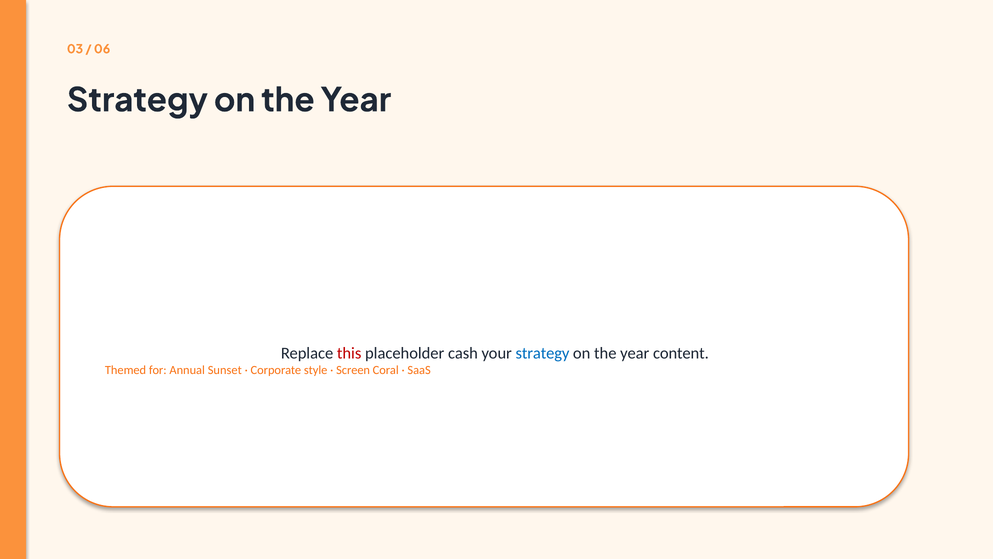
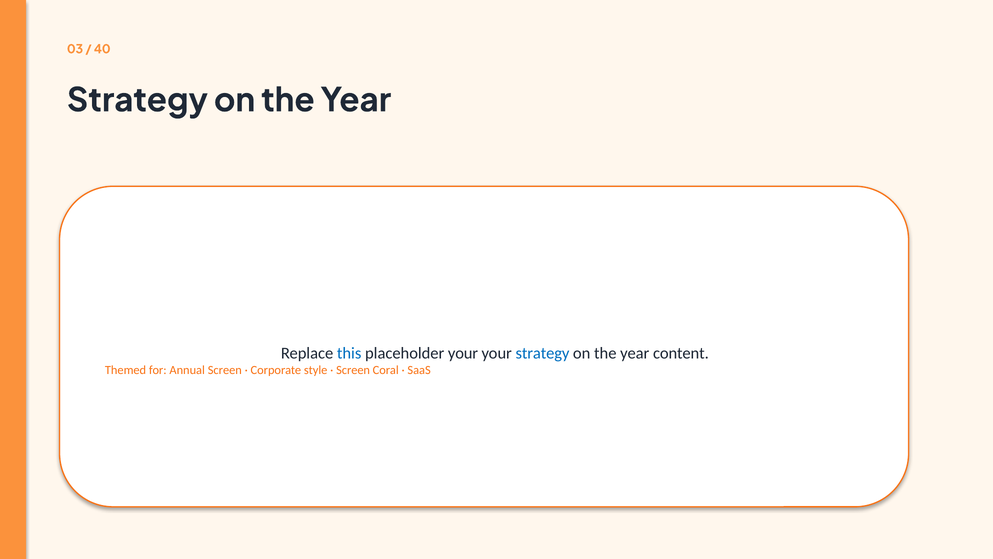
06: 06 -> 40 (102, 49)
this colour: red -> blue (349, 353)
placeholder cash: cash -> your (463, 353)
Annual Sunset: Sunset -> Screen (225, 370)
